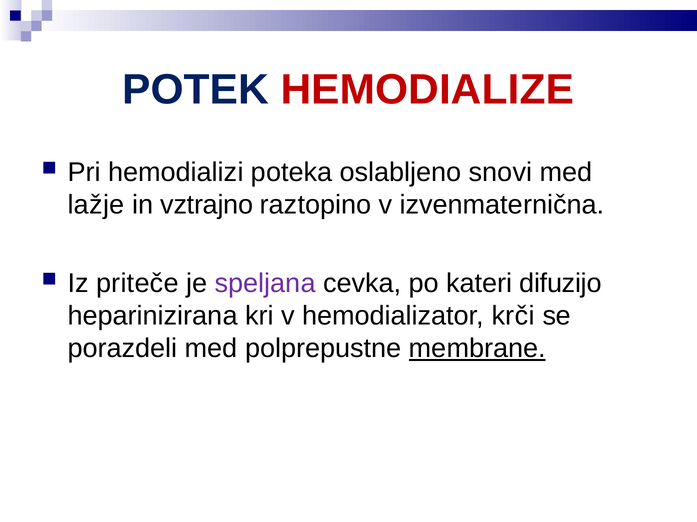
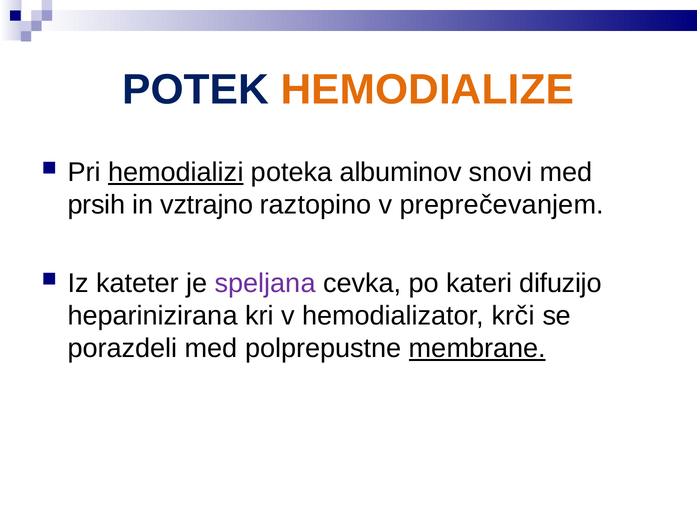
HEMODIALIZE colour: red -> orange (427, 90)
hemodializi underline: none -> present (176, 173)
oslabljeno: oslabljeno -> albuminov (401, 173)
lažje: lažje -> prsih (96, 205)
izvenmaternična: izvenmaternična -> preprečevanjem (502, 205)
priteče: priteče -> kateter (137, 284)
